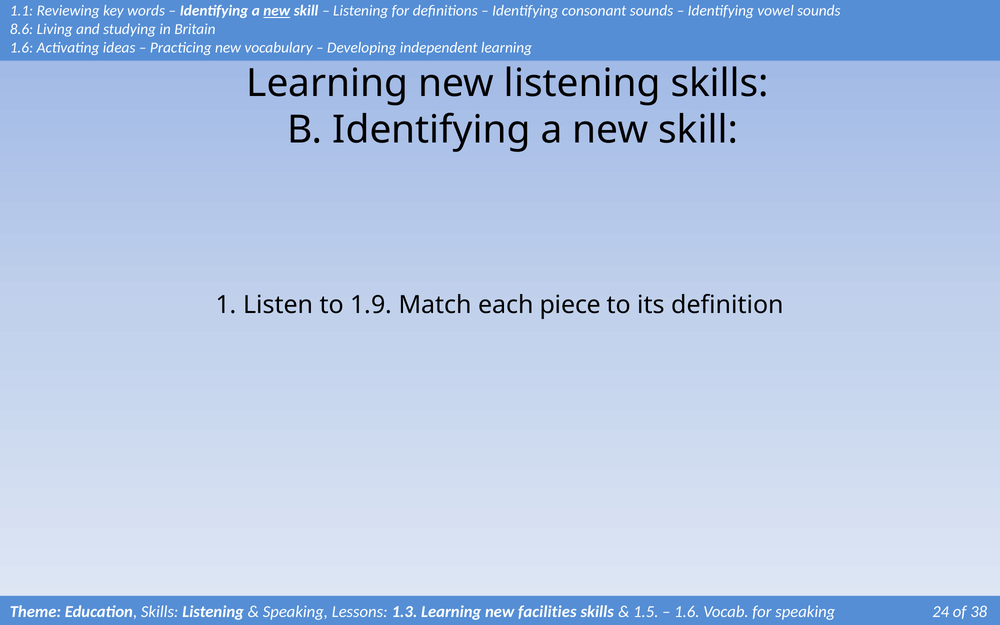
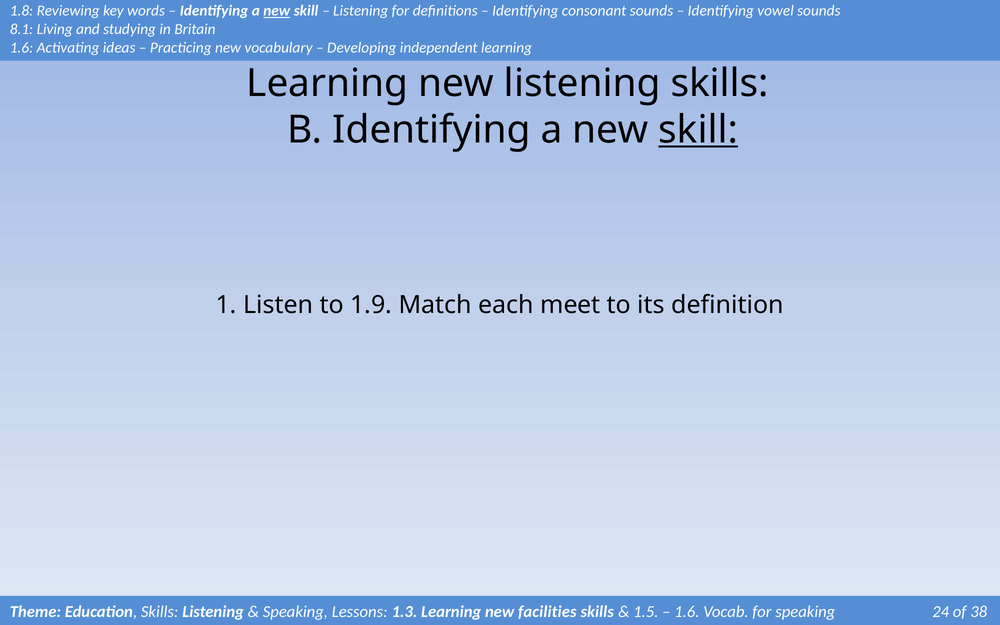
1.1: 1.1 -> 1.8 (22, 11)
8.6: 8.6 -> 8.1 (22, 29)
skill underline: none -> present (698, 130)
piece: piece -> meet (570, 305)
